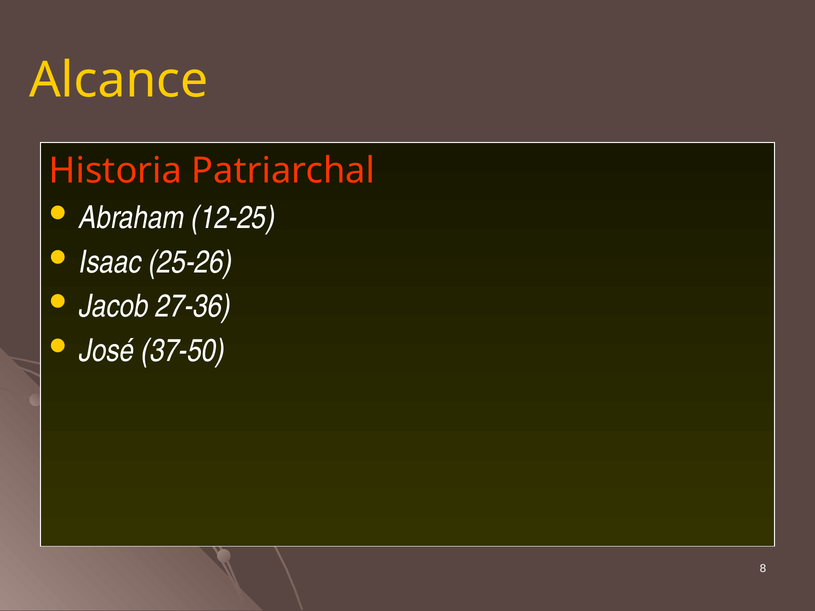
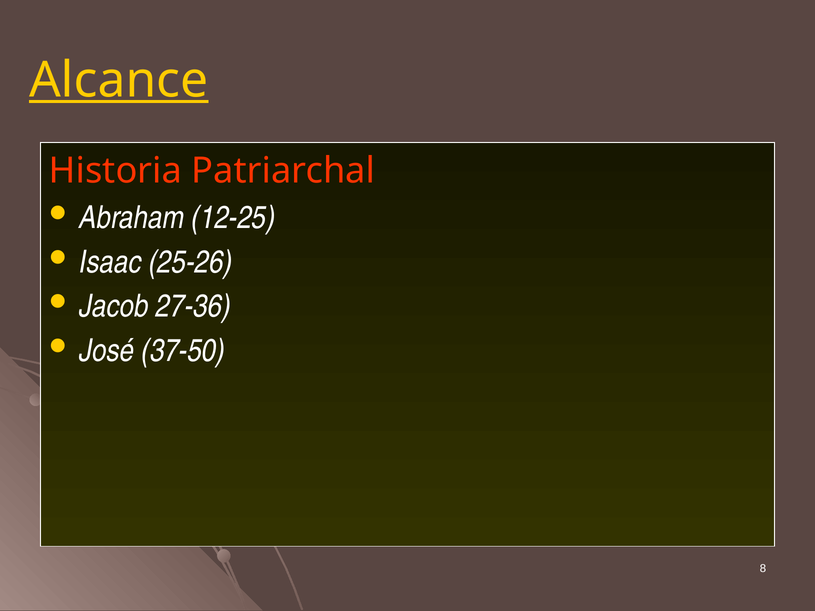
Alcance underline: none -> present (119, 80)
